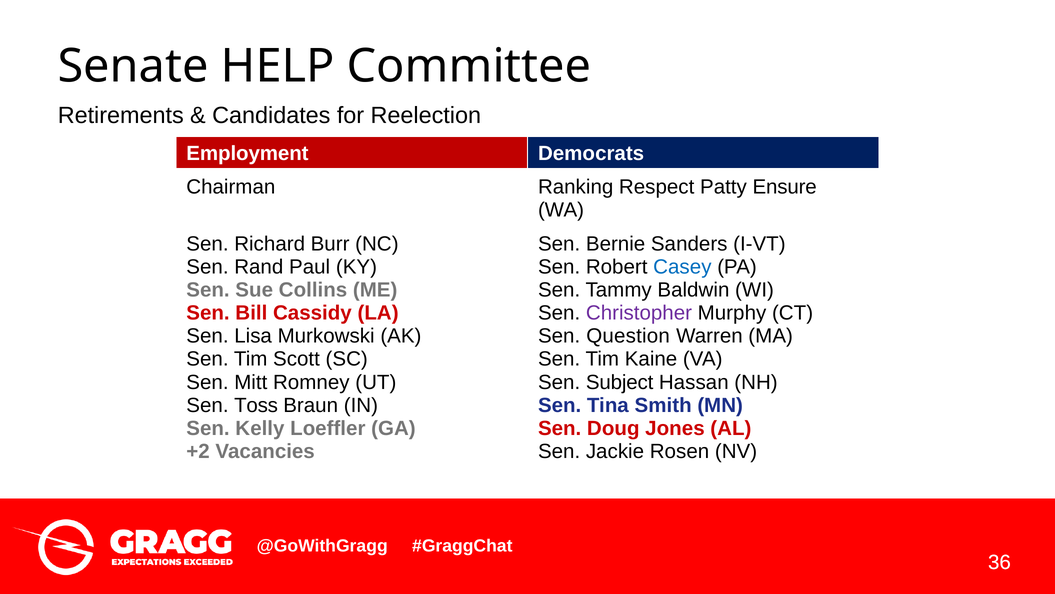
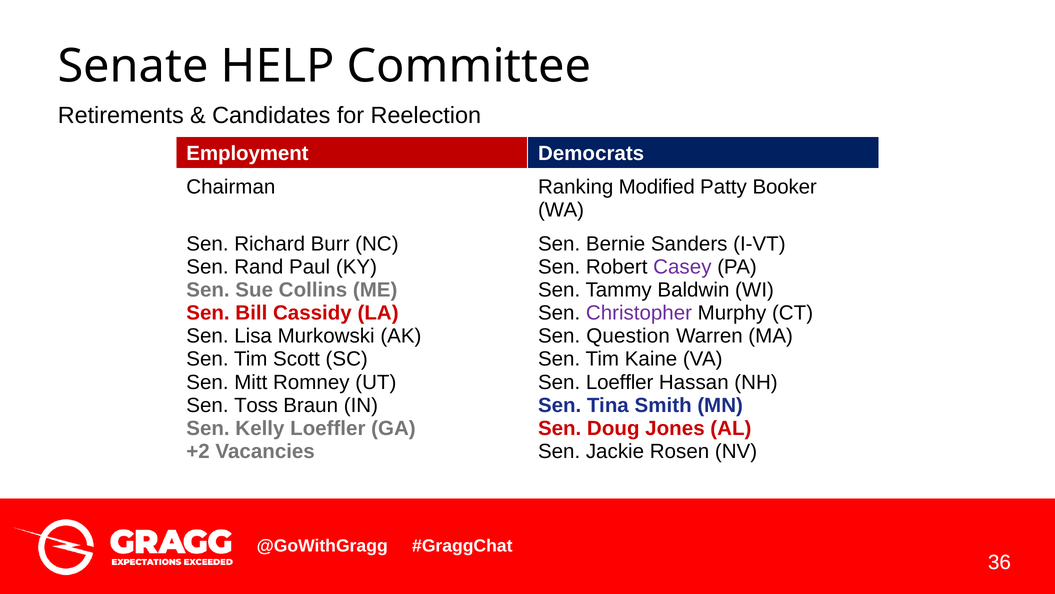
Respect: Respect -> Modified (657, 187)
Ensure: Ensure -> Booker (785, 187)
Casey colour: blue -> purple (682, 267)
Sen Subject: Subject -> Loeffler (620, 382)
